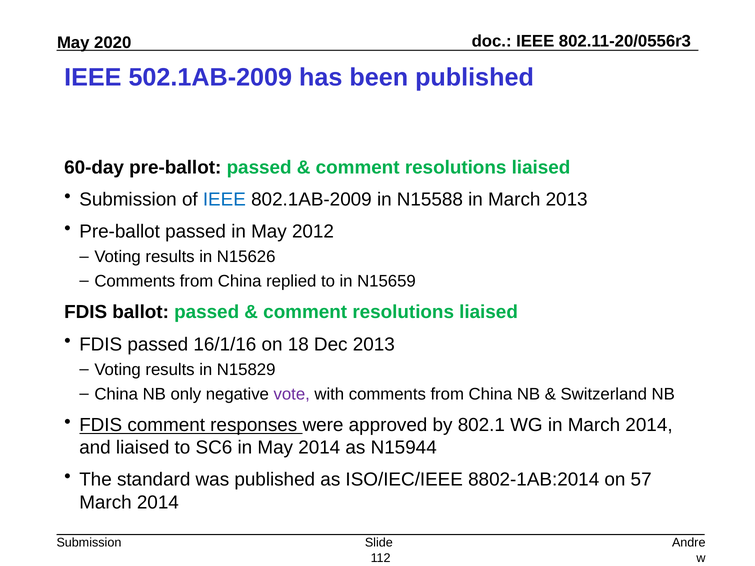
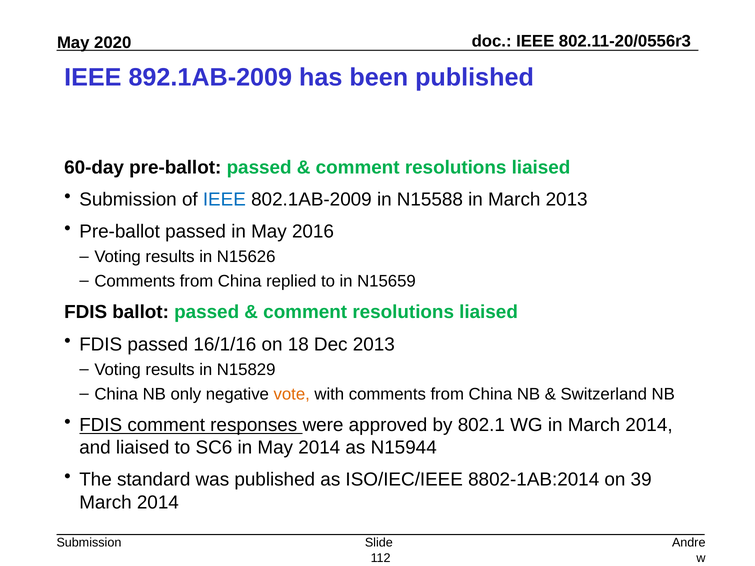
502.1AB-2009: 502.1AB-2009 -> 892.1AB-2009 (210, 77)
2012: 2012 -> 2016 (313, 232)
vote colour: purple -> orange (292, 394)
57: 57 -> 39 (641, 480)
